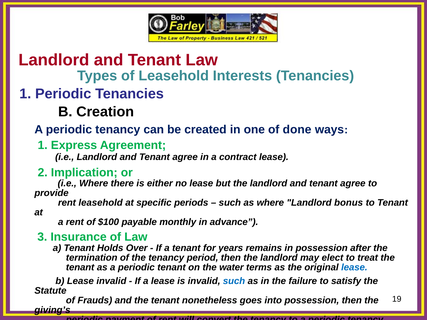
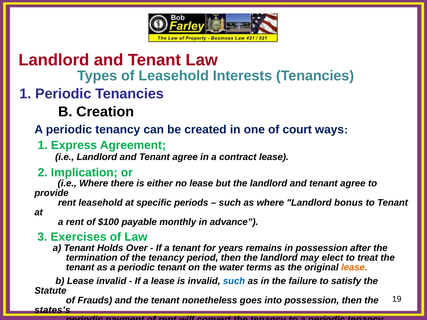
done: done -> court (297, 130)
Insurance: Insurance -> Exercises (79, 237)
lease colour: blue -> orange (354, 267)
giving’s: giving’s -> states’s (52, 310)
